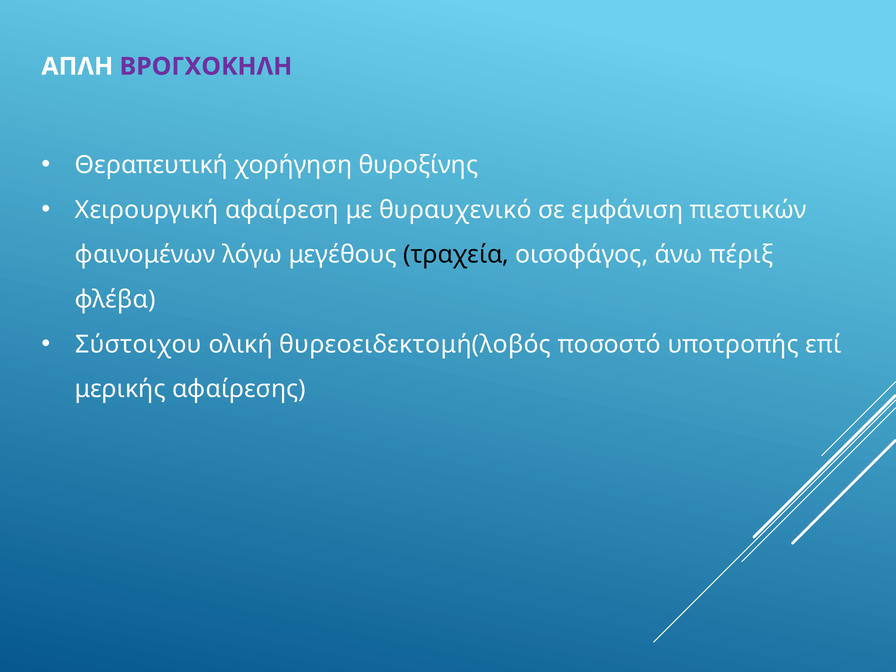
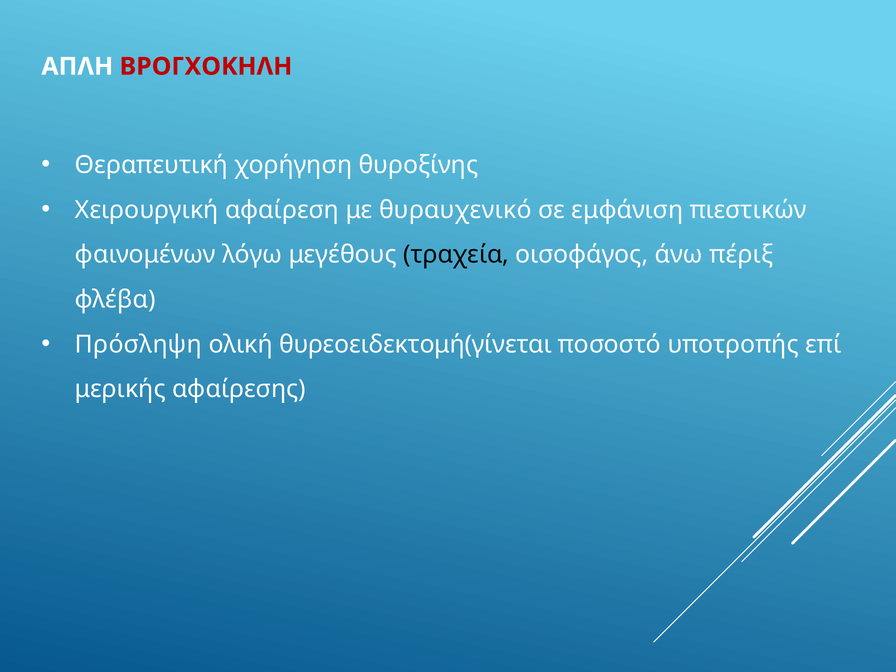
ΒΡΟΓΧΟΚΗΛΗ colour: purple -> red (206, 67)
Σύστοιχου: Σύστοιχου -> Πρόσληψη (138, 344)
θυρεοειδεκτομή(λοβός: θυρεοειδεκτομή(λοβός -> θυρεοειδεκτομή(γίνεται (416, 344)
